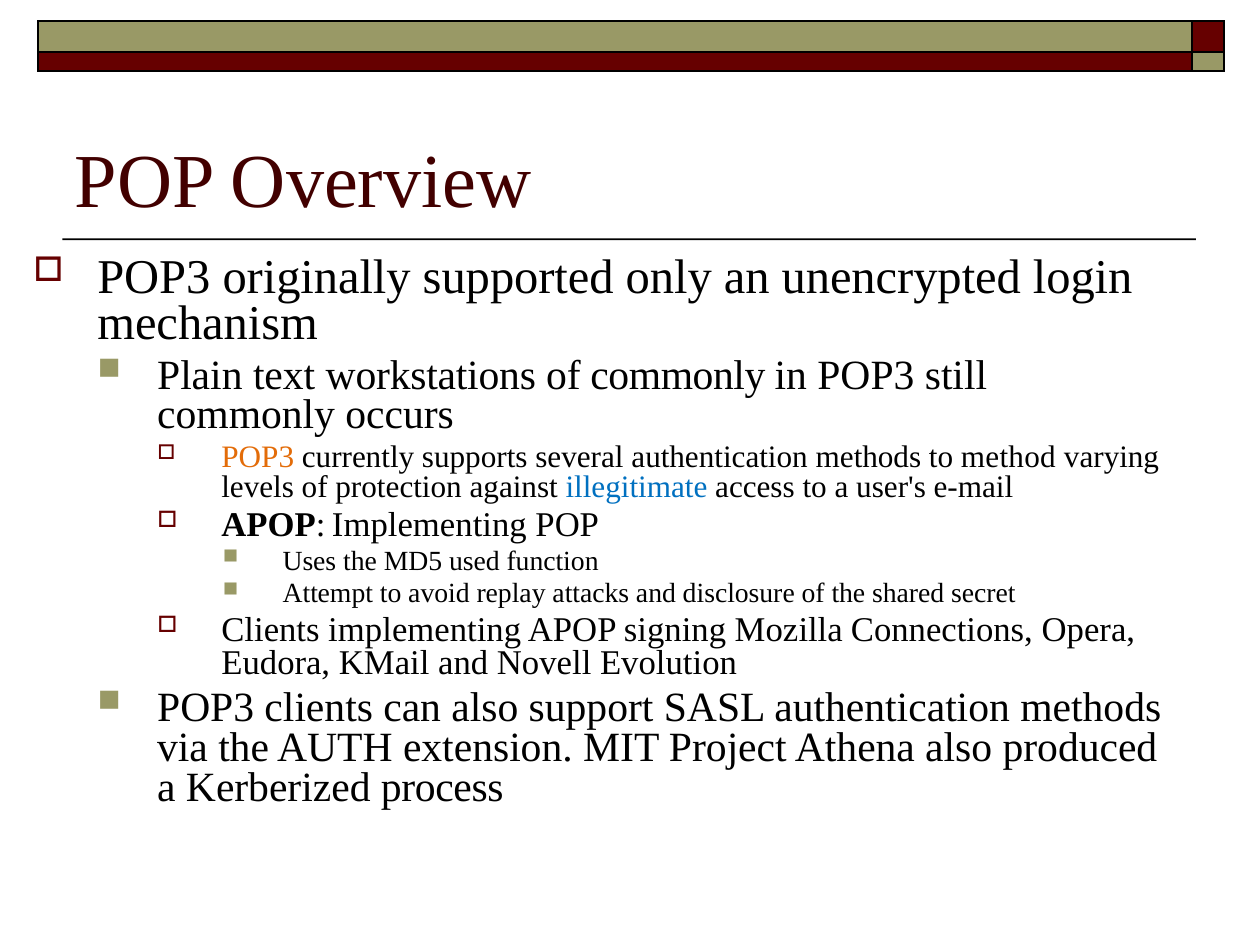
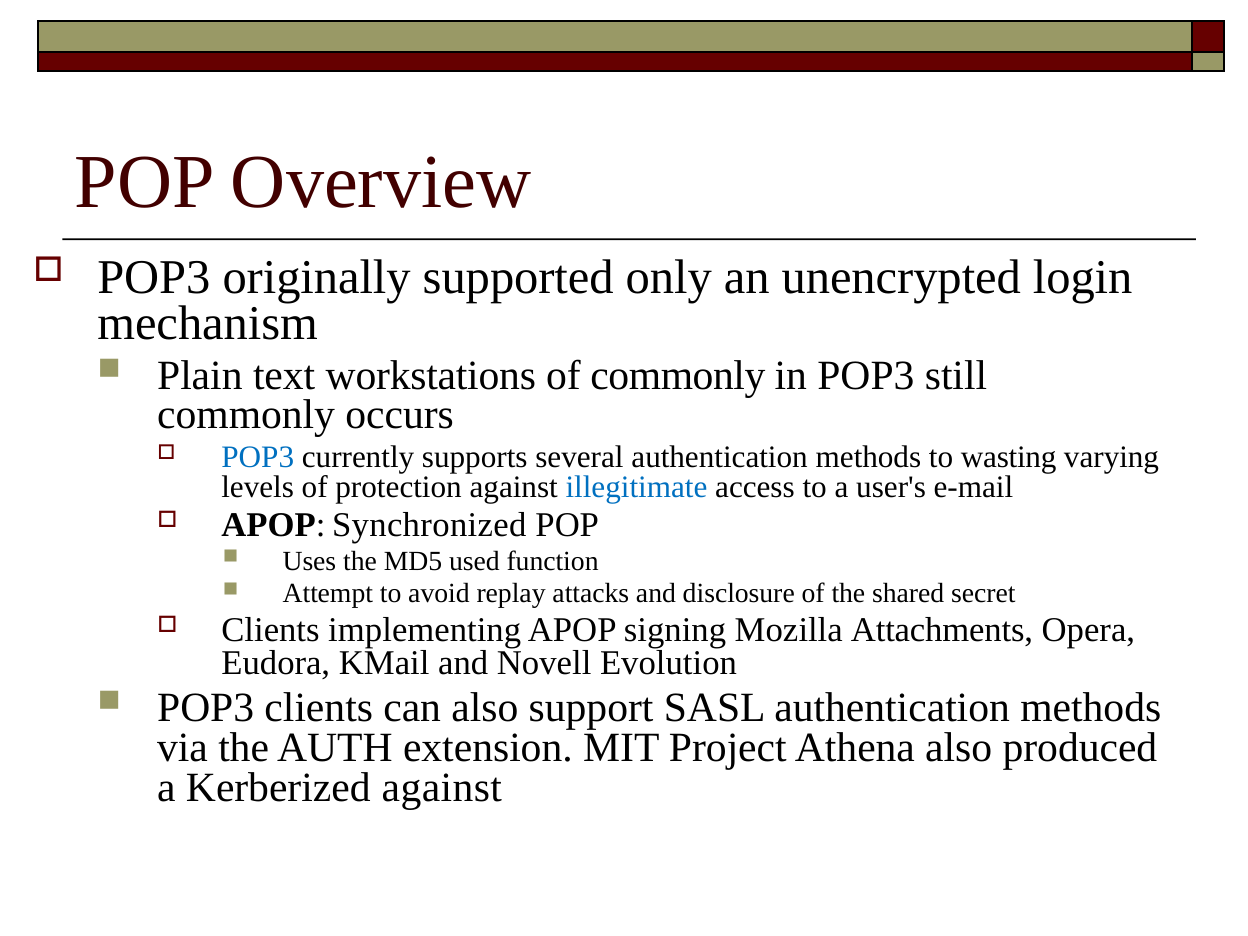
POP3 colour: orange -> blue (258, 457)
method: method -> wasting (1009, 457)
APOP Implementing: Implementing -> Synchronized (429, 525)
Connections: Connections -> Attachments (942, 630)
Kerberized process: process -> against (442, 788)
